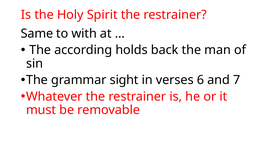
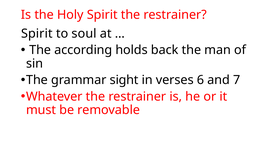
Same: Same -> Spirit (37, 34)
with: with -> soul (84, 34)
